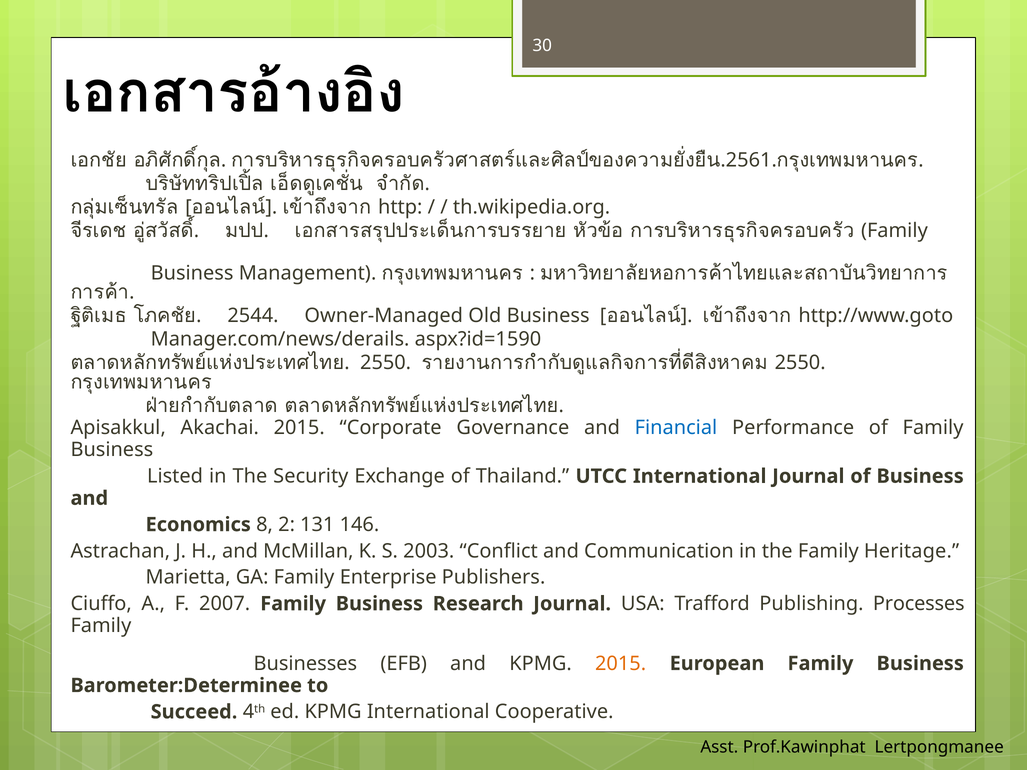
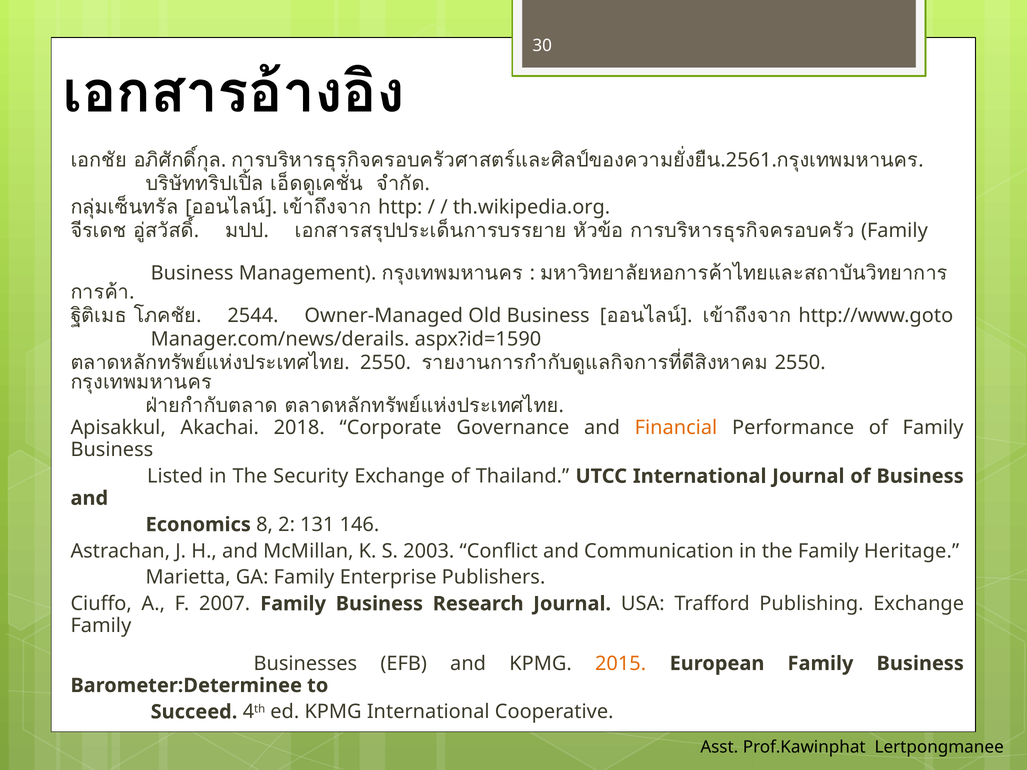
Akachai 2015: 2015 -> 2018 (299, 428)
Financial colour: blue -> orange (676, 428)
Publishing Processes: Processes -> Exchange (919, 604)
